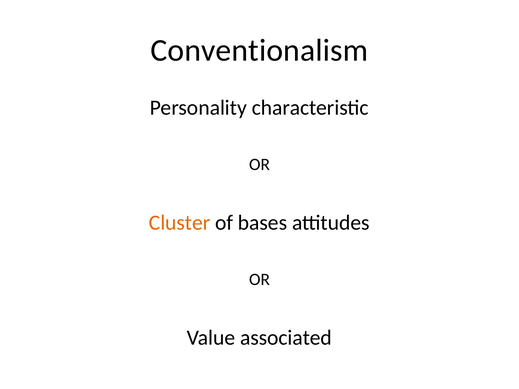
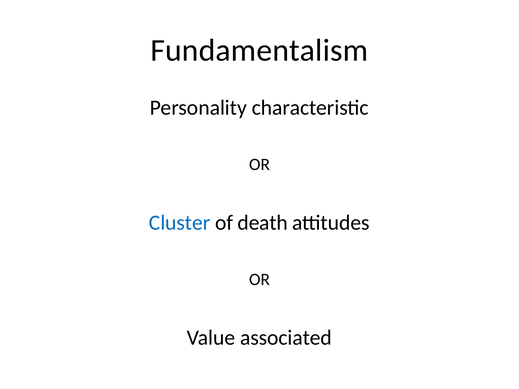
Conventionalism: Conventionalism -> Fundamentalism (259, 50)
Cluster colour: orange -> blue (180, 223)
bases: bases -> death (263, 223)
